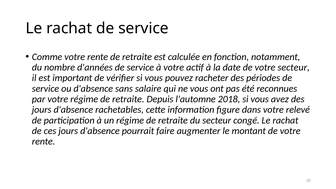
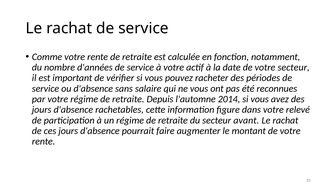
2018: 2018 -> 2014 (229, 99)
congé: congé -> avant (246, 120)
